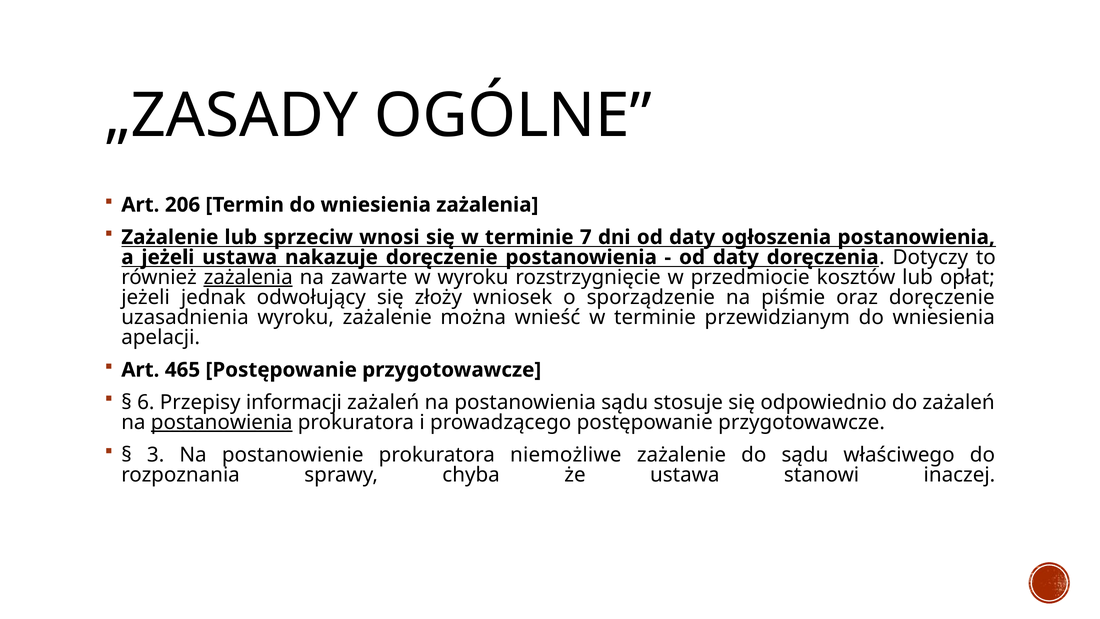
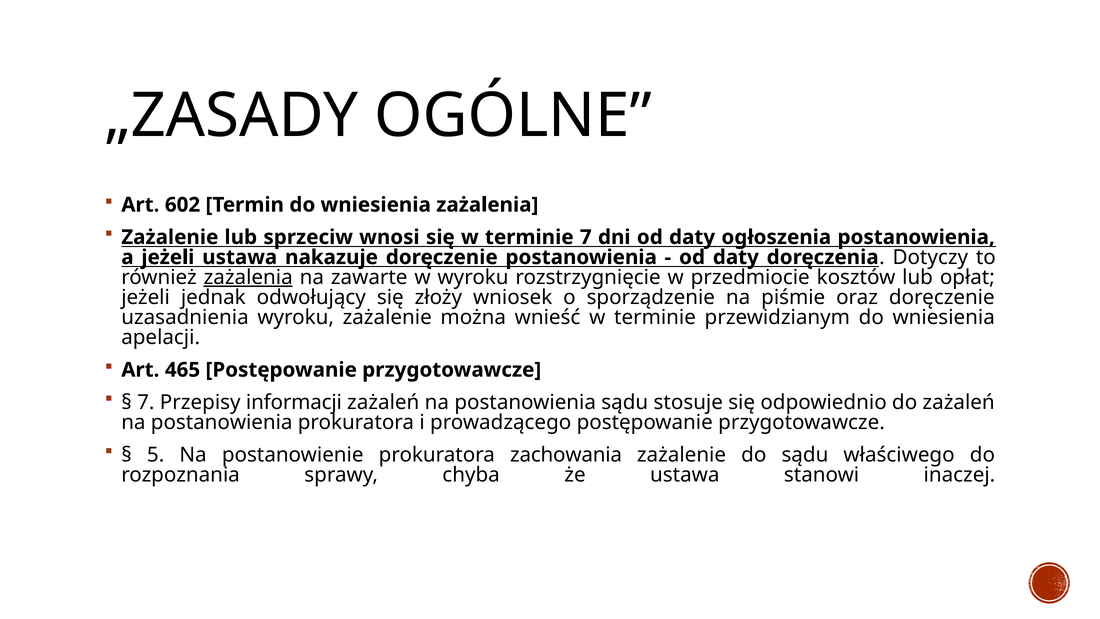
206: 206 -> 602 (183, 205)
6: 6 -> 7 (146, 402)
postanowienia underline: present -> none (222, 422)
3: 3 -> 5 (156, 455)
niemożliwe: niemożliwe -> zachowania (566, 455)
